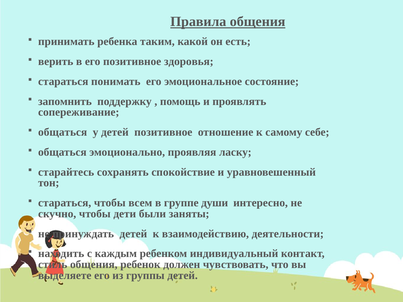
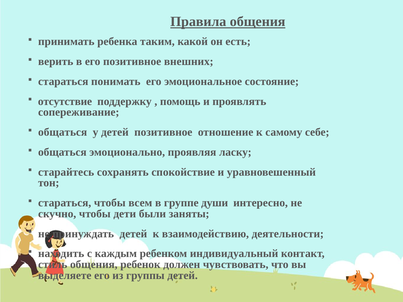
здоровья: здоровья -> внешних (189, 62)
запомнить: запомнить -> отсутствие (65, 101)
